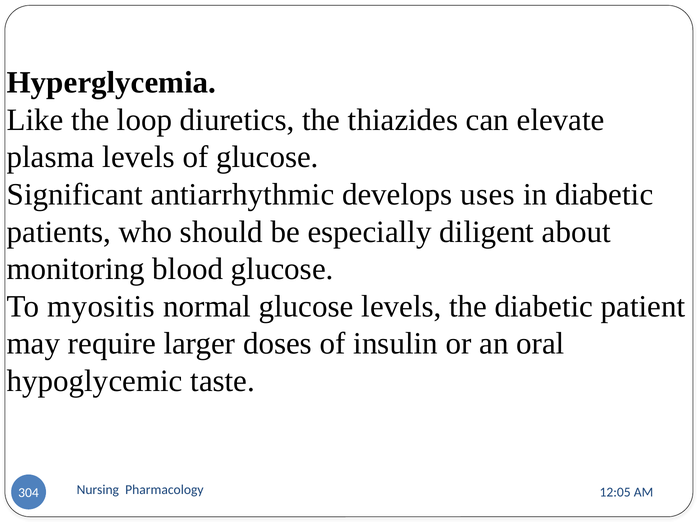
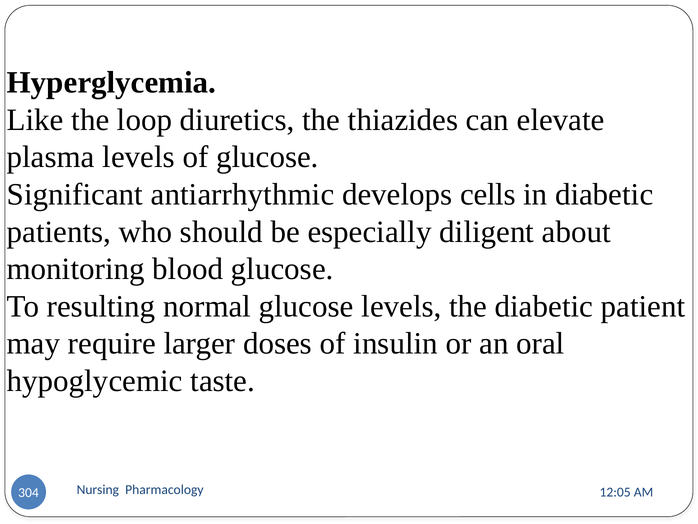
uses: uses -> cells (488, 194)
myositis: myositis -> resulting (101, 306)
